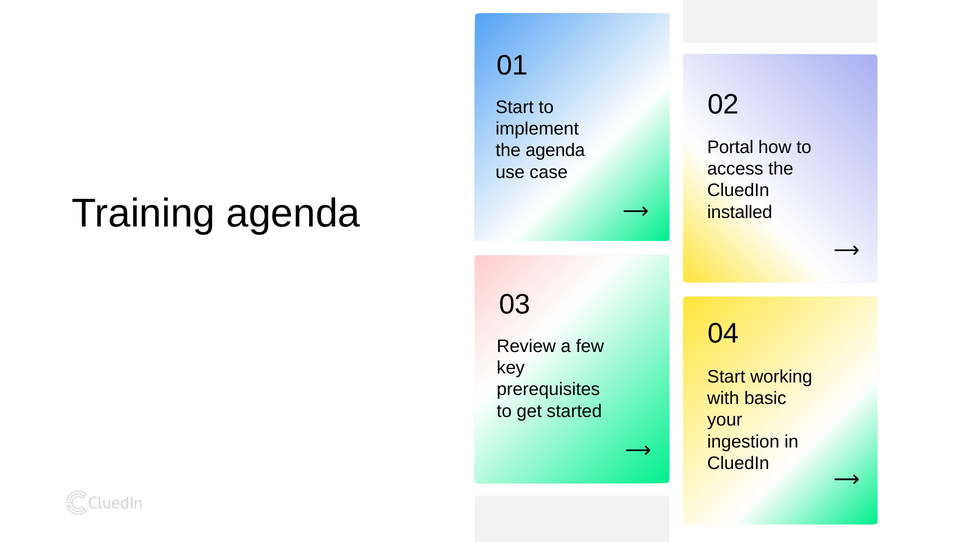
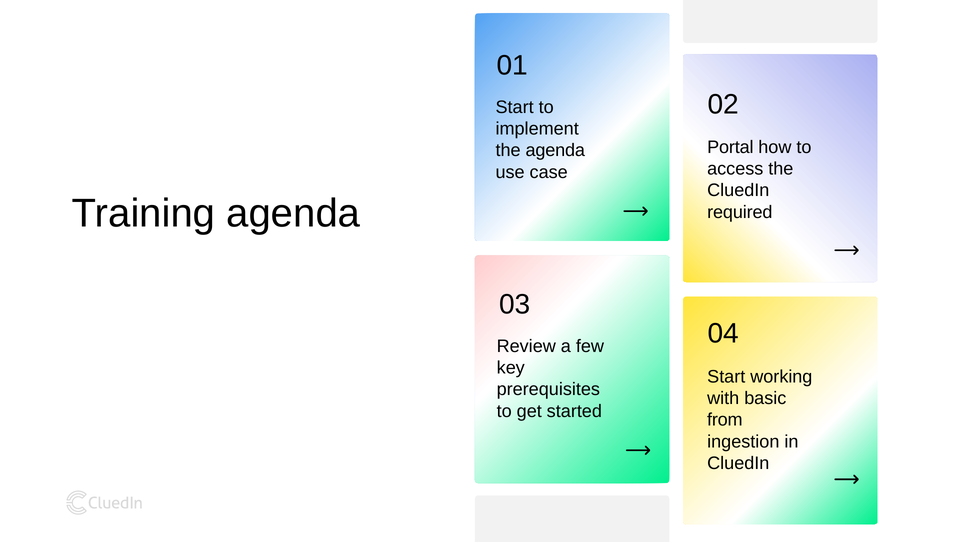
installed: installed -> required (740, 212)
your: your -> from (725, 420)
